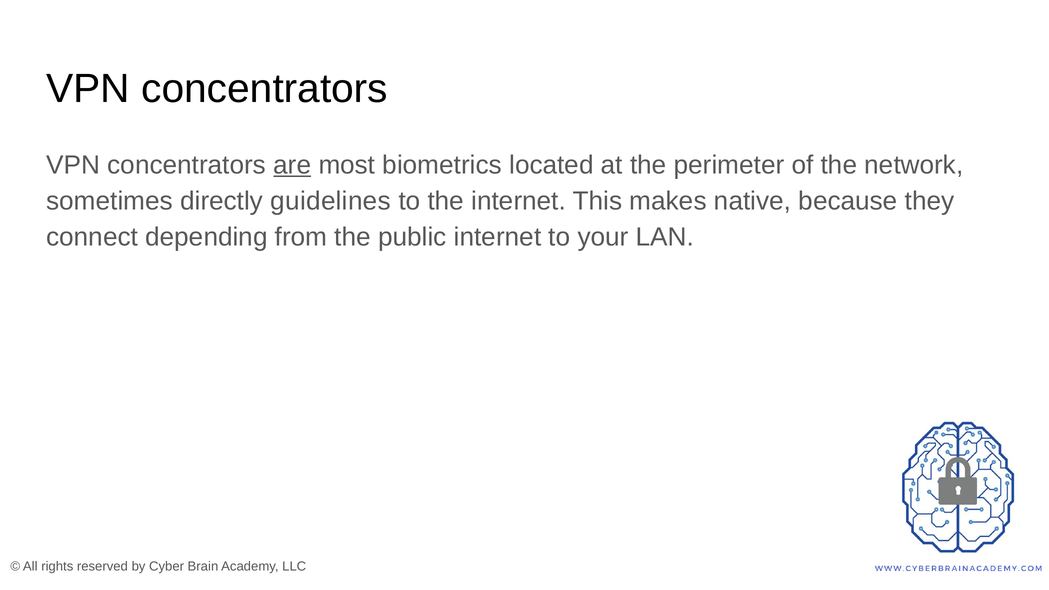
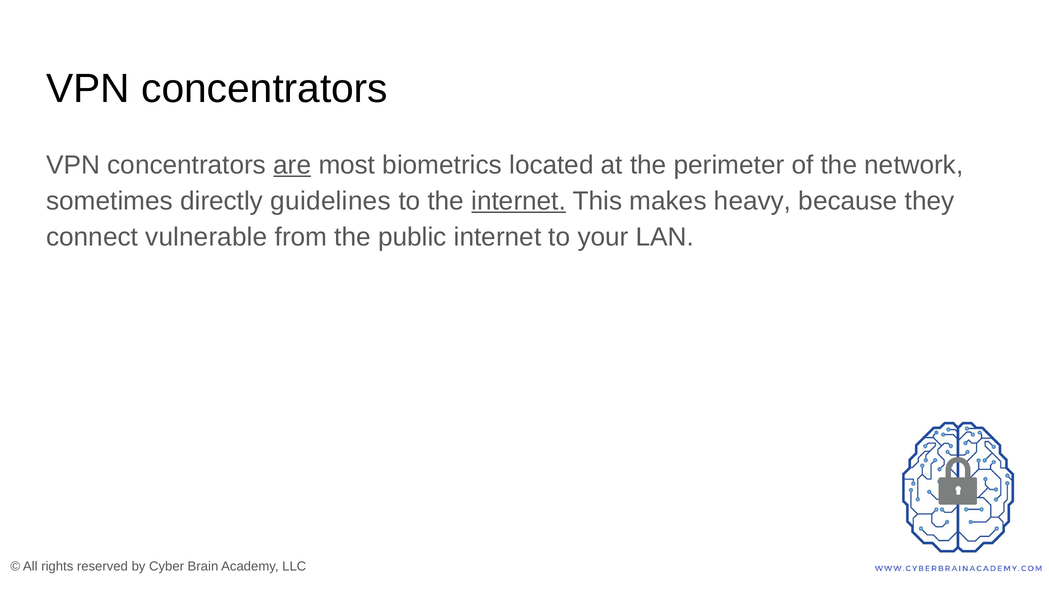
internet underline: none -> present (519, 201)
native: native -> heavy (753, 201)
depending: depending -> vulnerable (206, 237)
